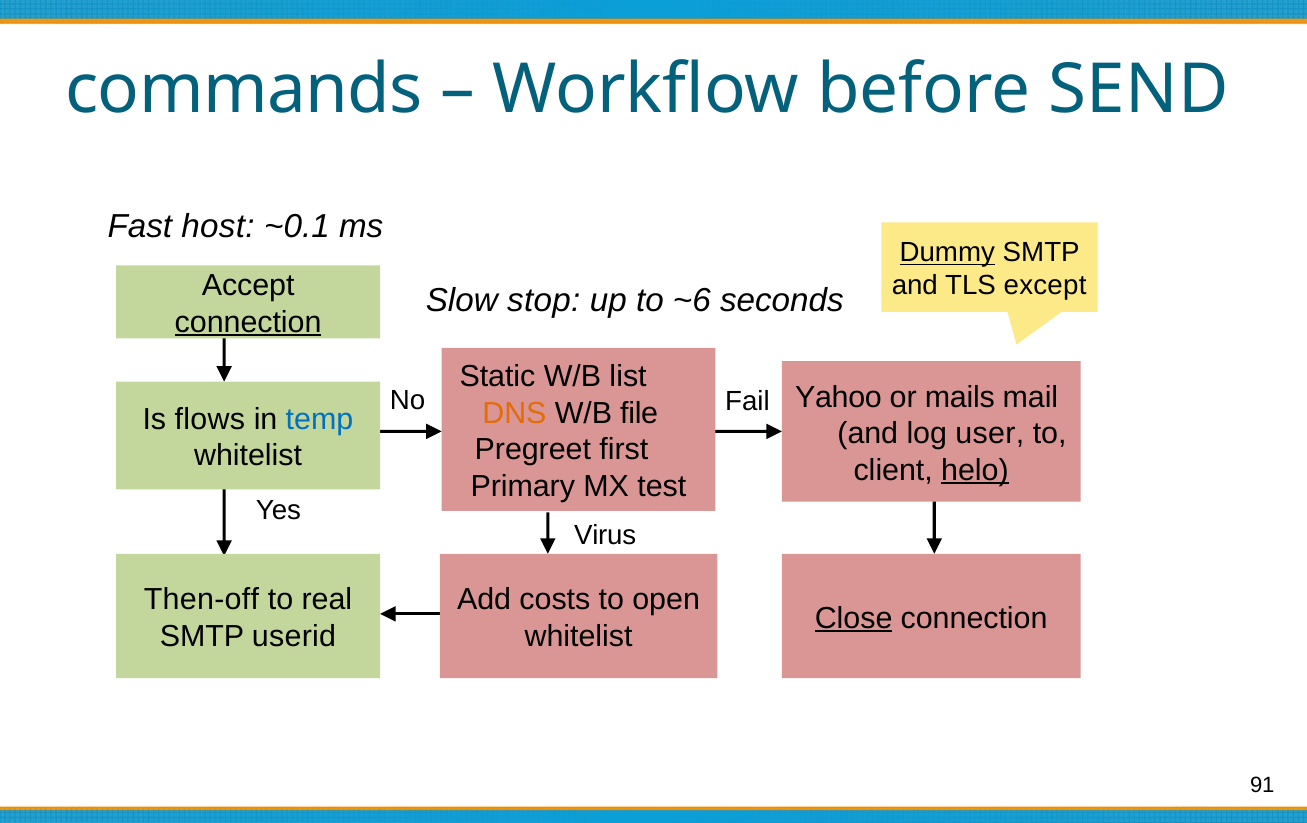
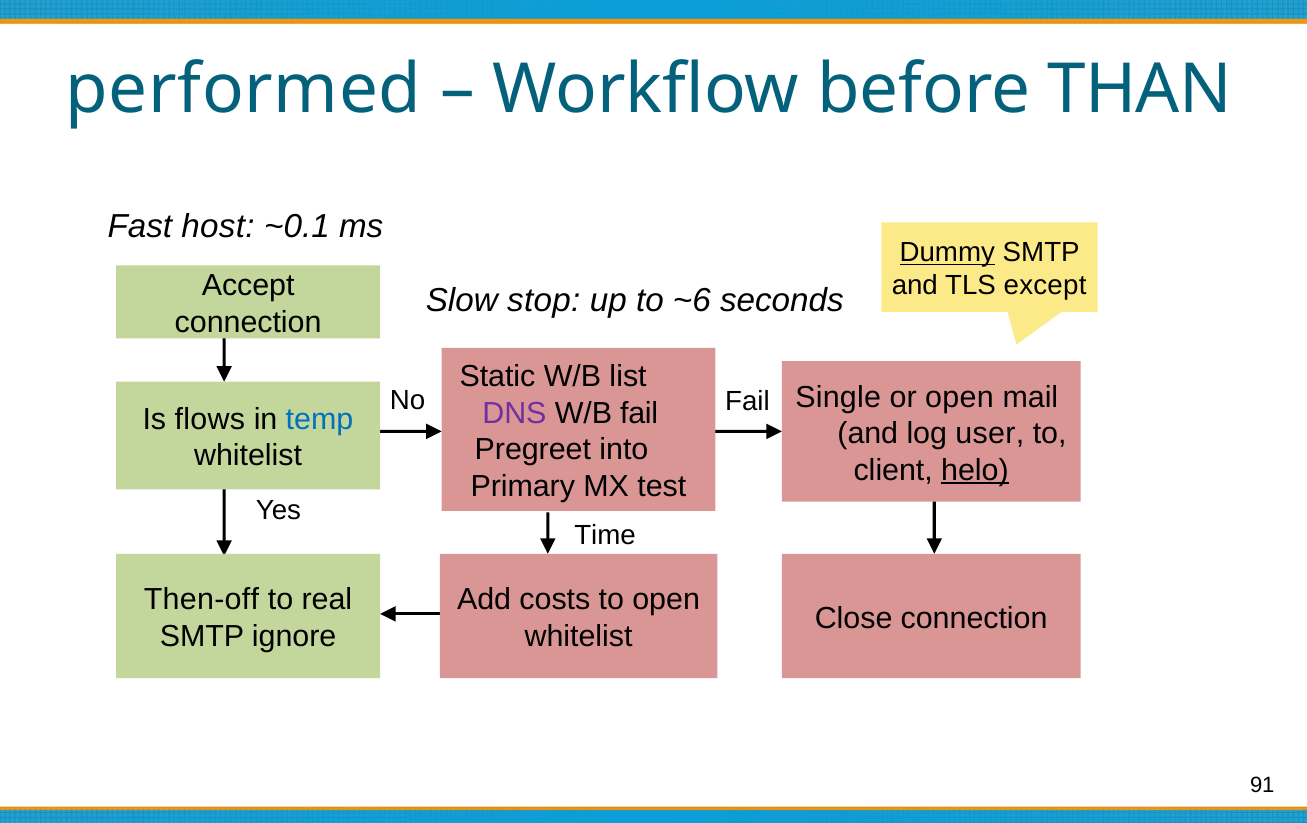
commands: commands -> performed (243, 90)
SEND: SEND -> THAN (1139, 90)
connection underline: present -> none (248, 322)
Yahoo: Yahoo -> Single (838, 397)
or mails: mails -> open (960, 397)
DNS colour: orange -> purple (514, 413)
W/B file: file -> fail (639, 413)
first: first -> into (624, 450)
Virus: Virus -> Time (605, 536)
Close underline: present -> none (854, 618)
userid: userid -> ignore (294, 637)
